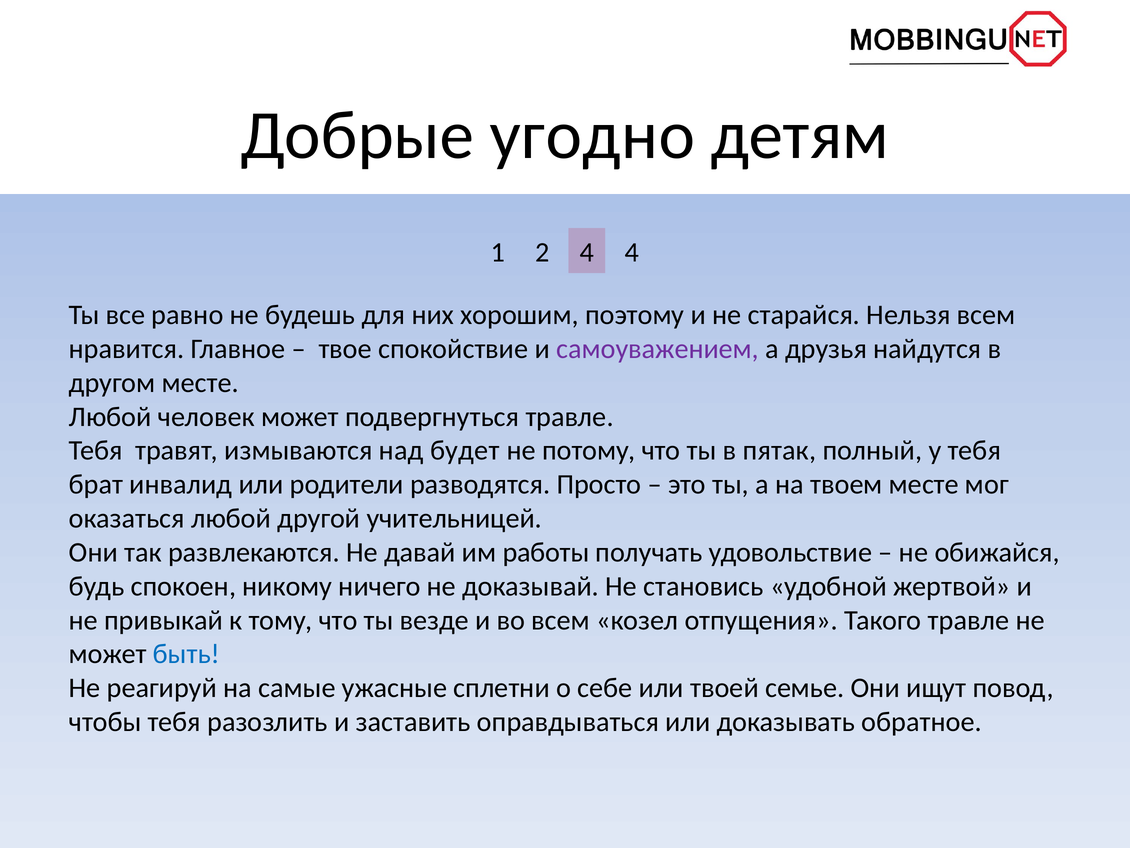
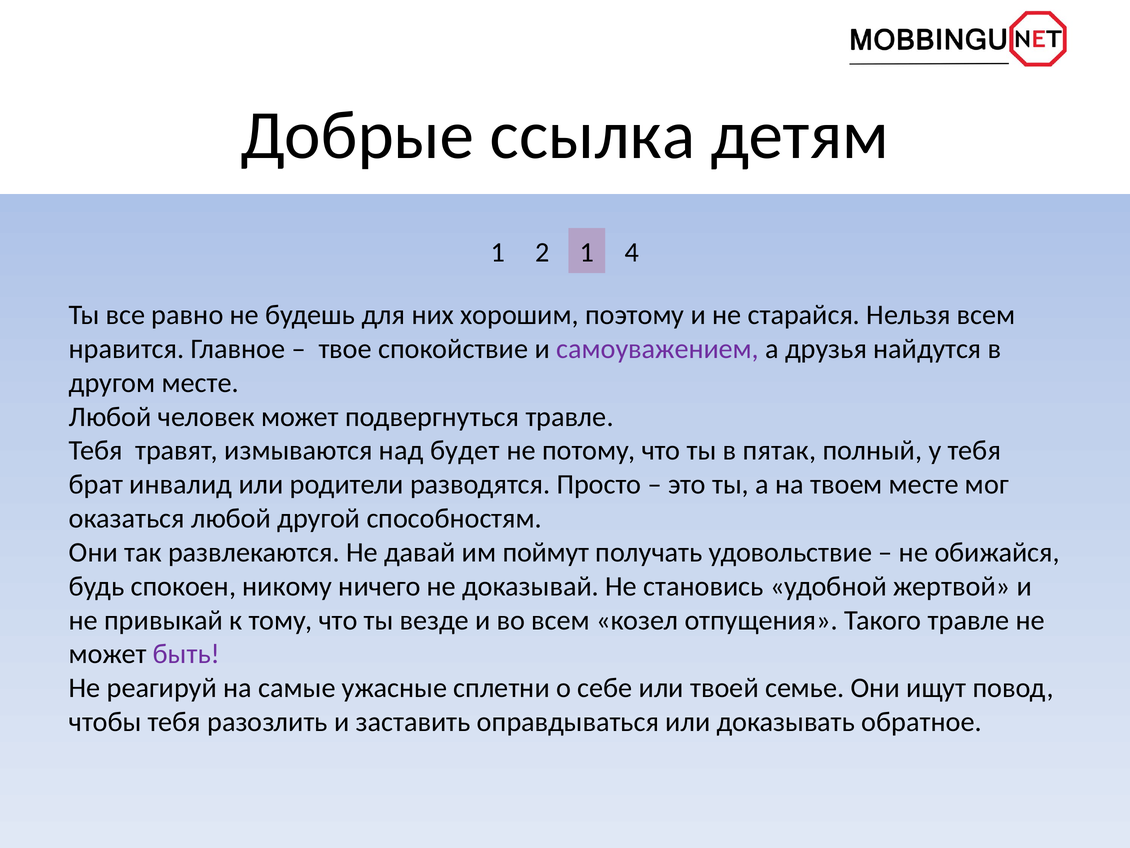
угодно: угодно -> ссылка (592, 135)
2 4: 4 -> 1 (587, 252)
учительницей: учительницей -> способностям (454, 518)
работы: работы -> поймут (546, 552)
быть colour: blue -> purple (187, 654)
